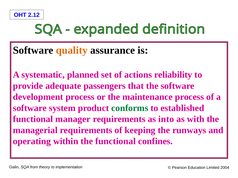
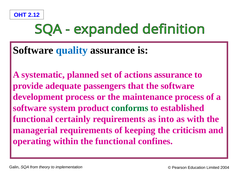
quality colour: orange -> blue (72, 50)
actions reliability: reliability -> assurance (173, 75)
manager: manager -> certainly (73, 119)
runways: runways -> criticism (189, 131)
